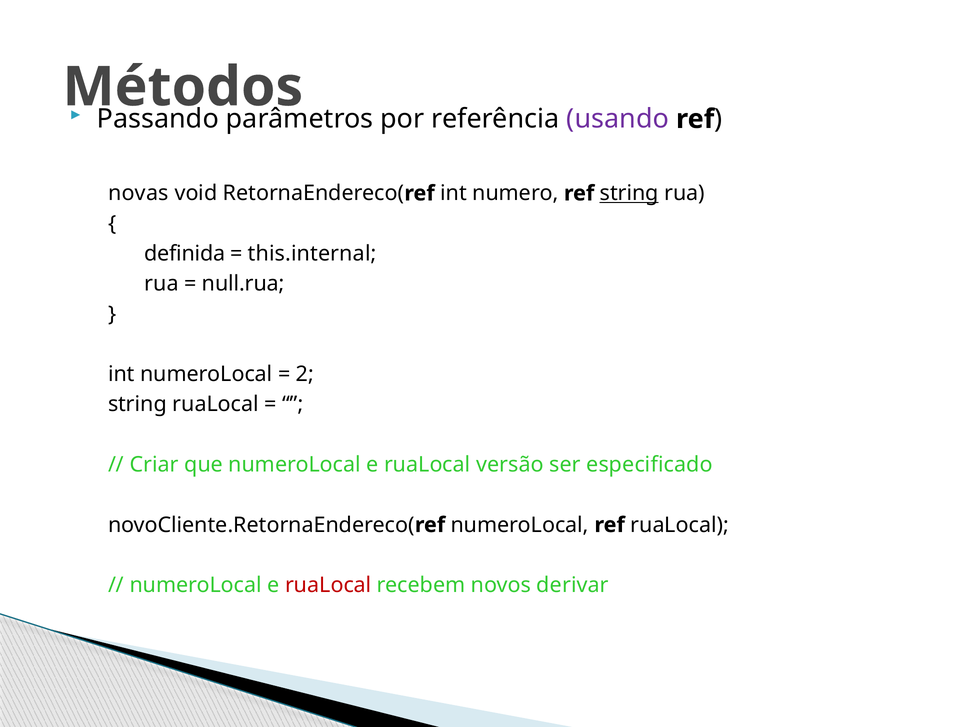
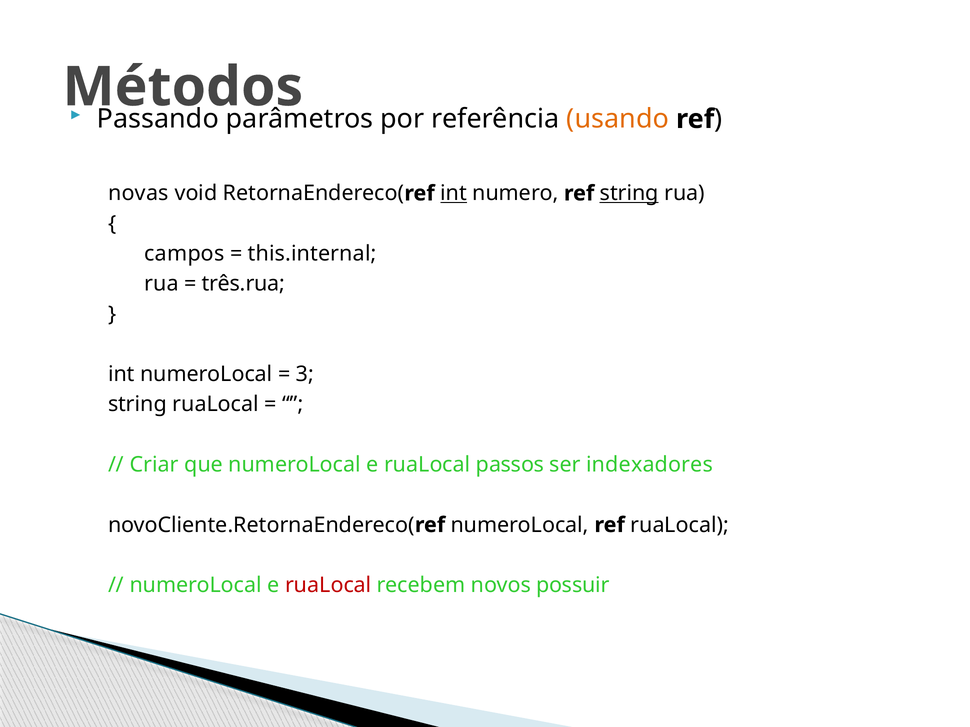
usando colour: purple -> orange (618, 119)
int underline: none -> present (454, 193)
definida: definida -> campos (184, 254)
null.rua: null.rua -> três.rua (243, 284)
2: 2 -> 3 (305, 374)
versão: versão -> passos (510, 465)
especificado: especificado -> indexadores (650, 465)
derivar: derivar -> possuir (573, 586)
